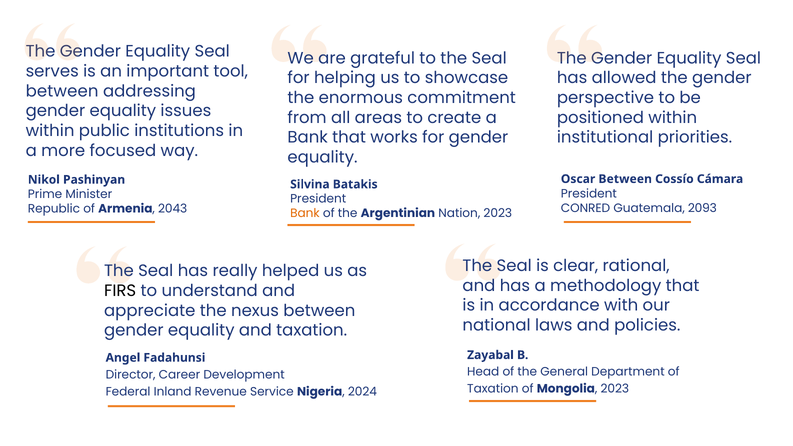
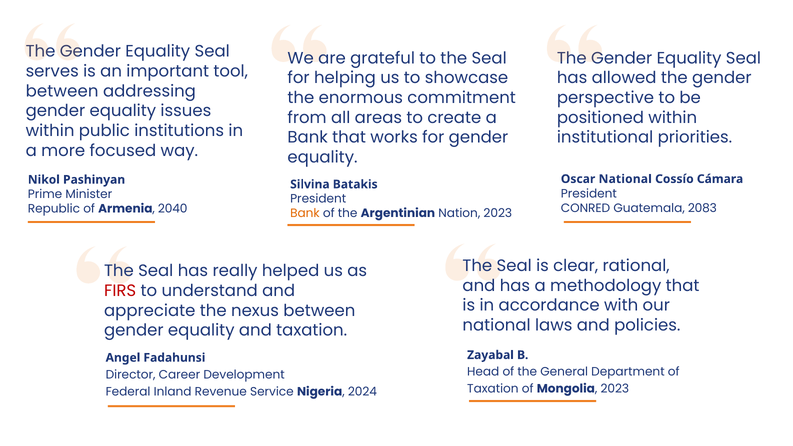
Oscar Between: Between -> National (625, 179)
2093: 2093 -> 2083 (702, 208)
2043: 2043 -> 2040 (173, 209)
FIRS colour: black -> red (120, 291)
